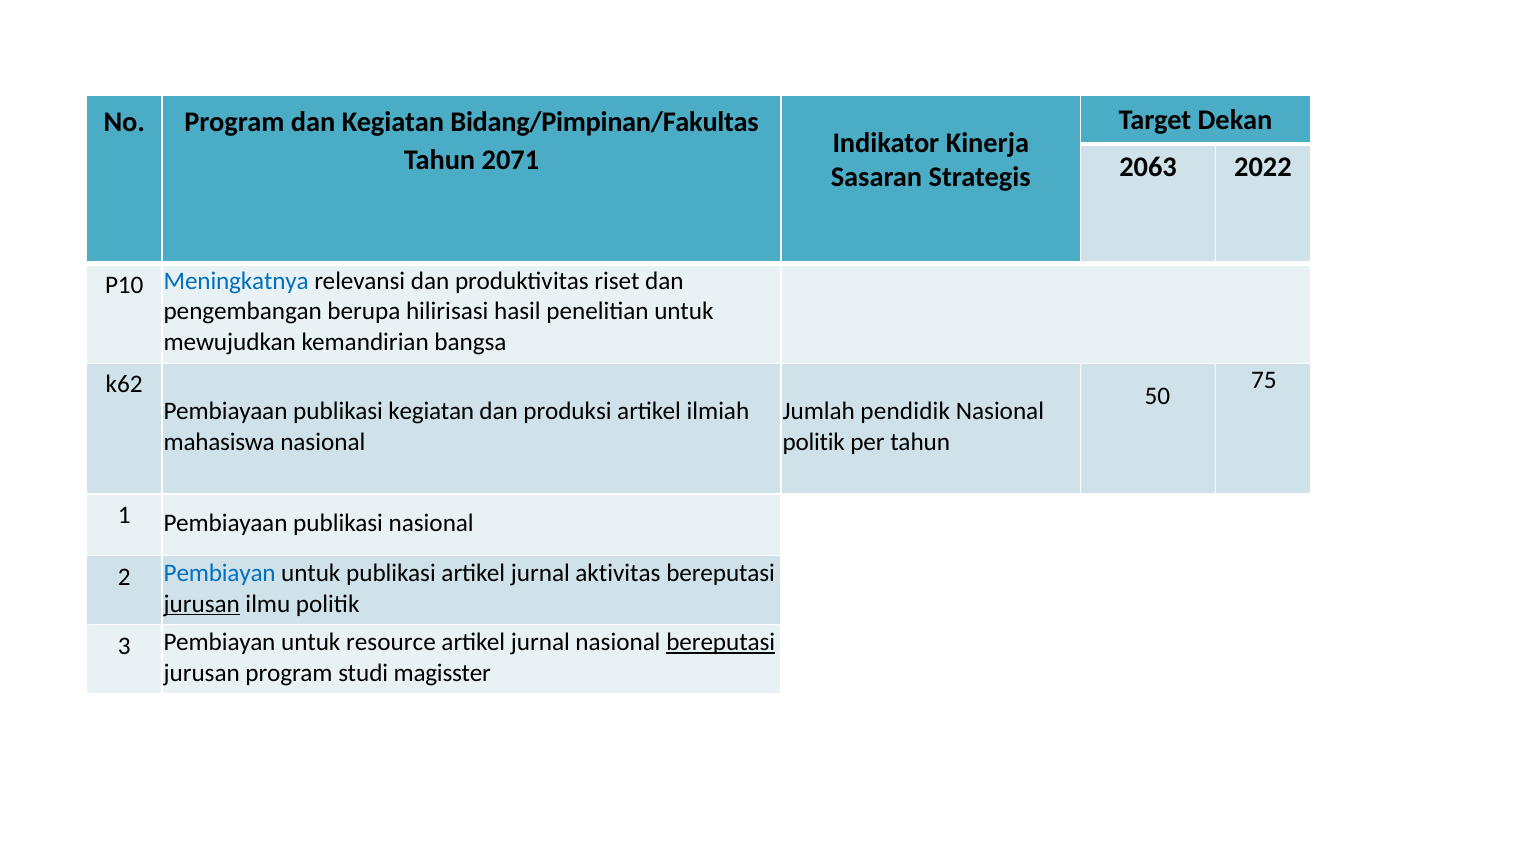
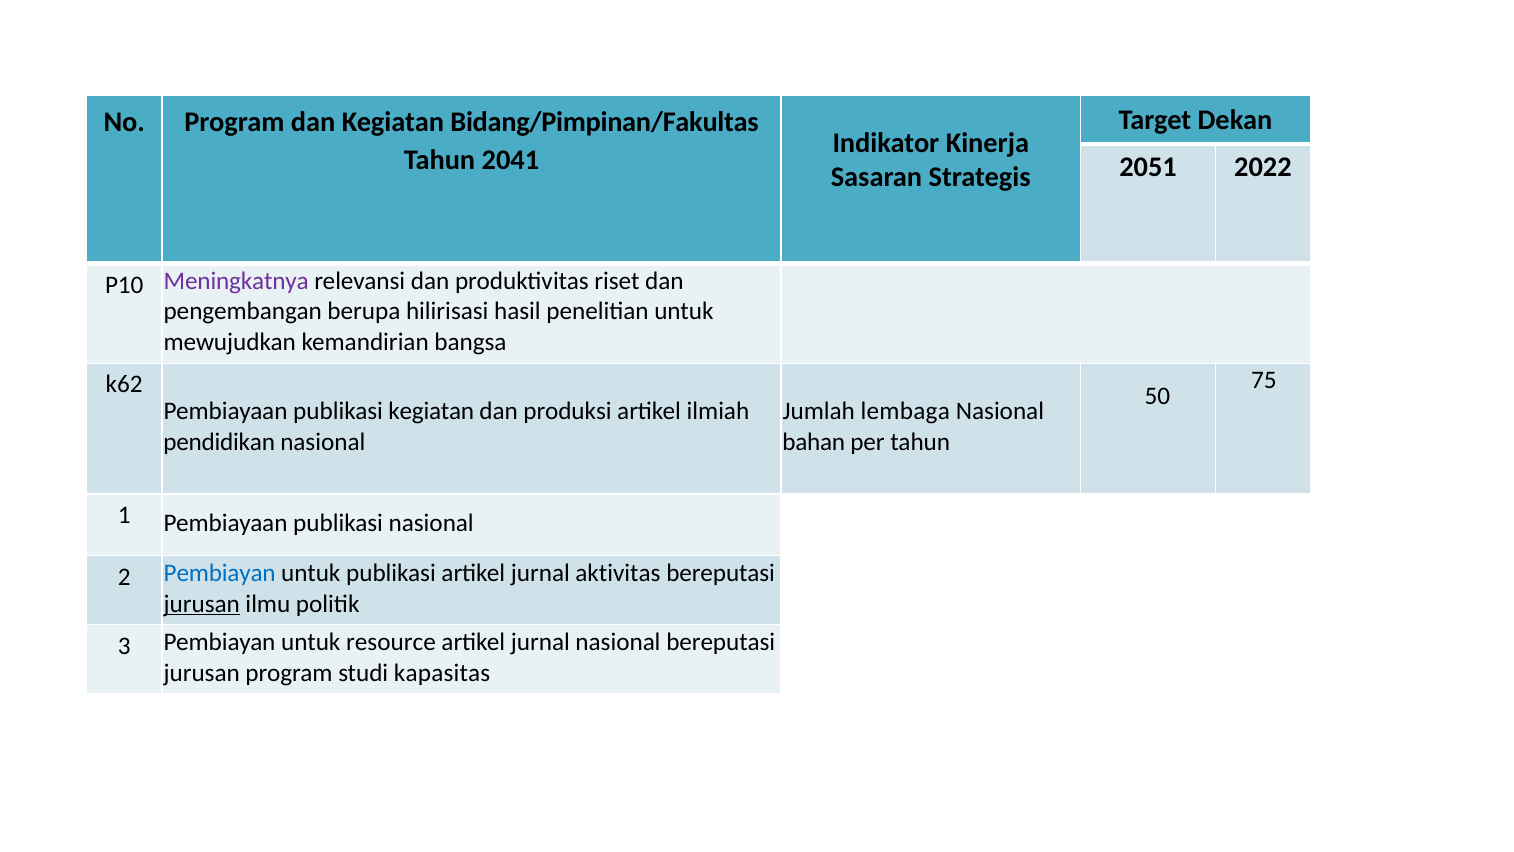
2071: 2071 -> 2041 (510, 160)
2063: 2063 -> 2051 (1148, 167)
Meningkatnya colour: blue -> purple (236, 281)
pendidik: pendidik -> lembaga (905, 411)
mahasiswa: mahasiswa -> pendidikan (219, 442)
politik: politik -> bahan (814, 442)
bereputasi underline: present -> none (721, 642)
magisster: magisster -> kapasitas (442, 673)
